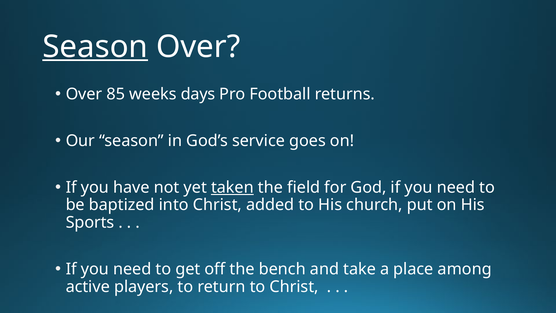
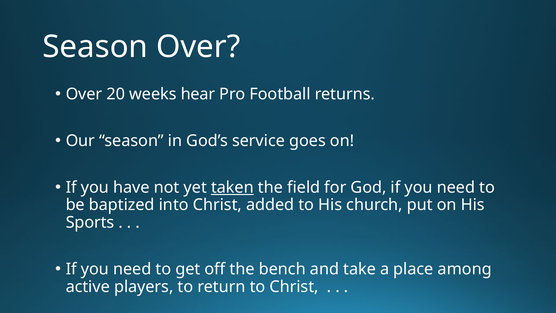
Season underline: present -> none (95, 47)
85: 85 -> 20 (116, 94)
days: days -> hear (198, 94)
